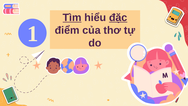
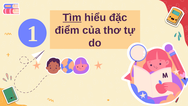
đặc underline: present -> none (118, 18)
